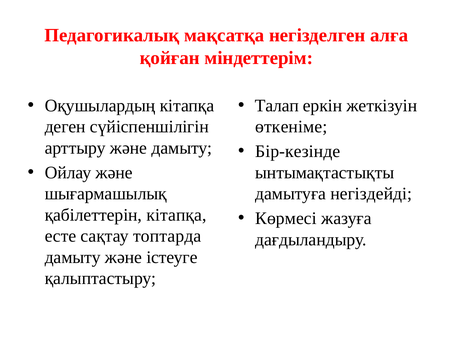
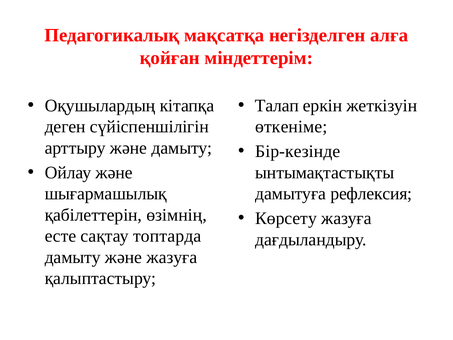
негіздейді: негіздейді -> рефлексия (371, 194)
қабілеттерін кітапқа: кітапқа -> өзімнің (177, 215)
Көрмесі: Көрмесі -> Көрсету (286, 218)
және істеуге: істеуге -> жазуға (172, 257)
